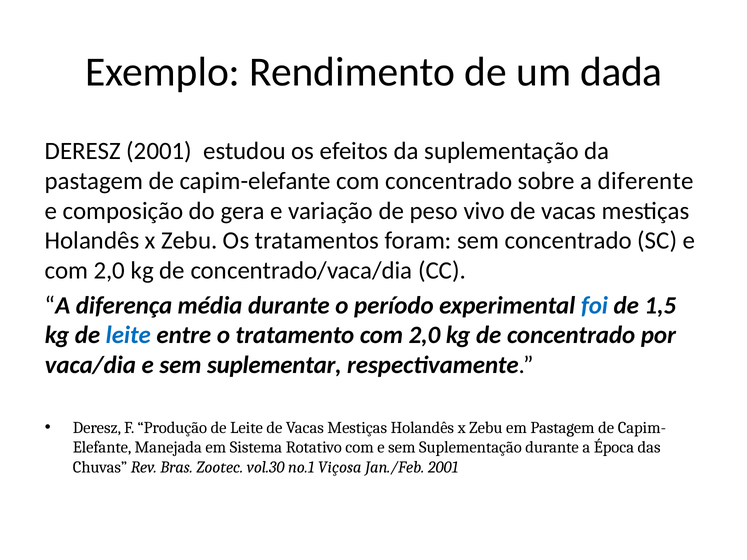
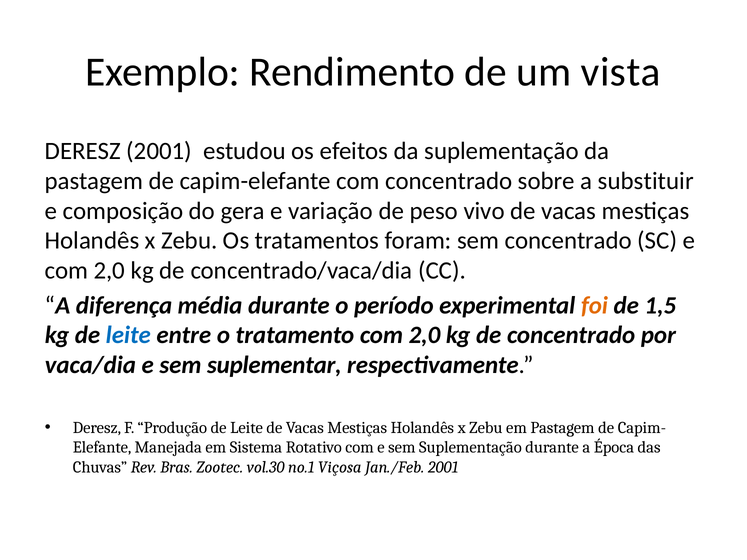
dada: dada -> vista (621, 72)
diferente: diferente -> substituir (646, 181)
foi colour: blue -> orange (594, 306)
